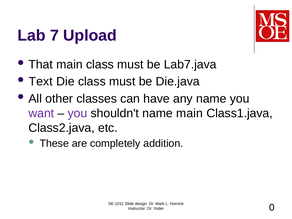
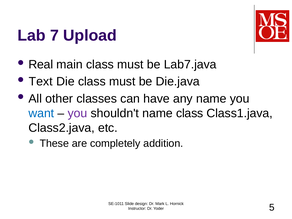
That: That -> Real (41, 65)
want colour: purple -> blue (41, 113)
name main: main -> class (190, 113)
0: 0 -> 5 (272, 208)
